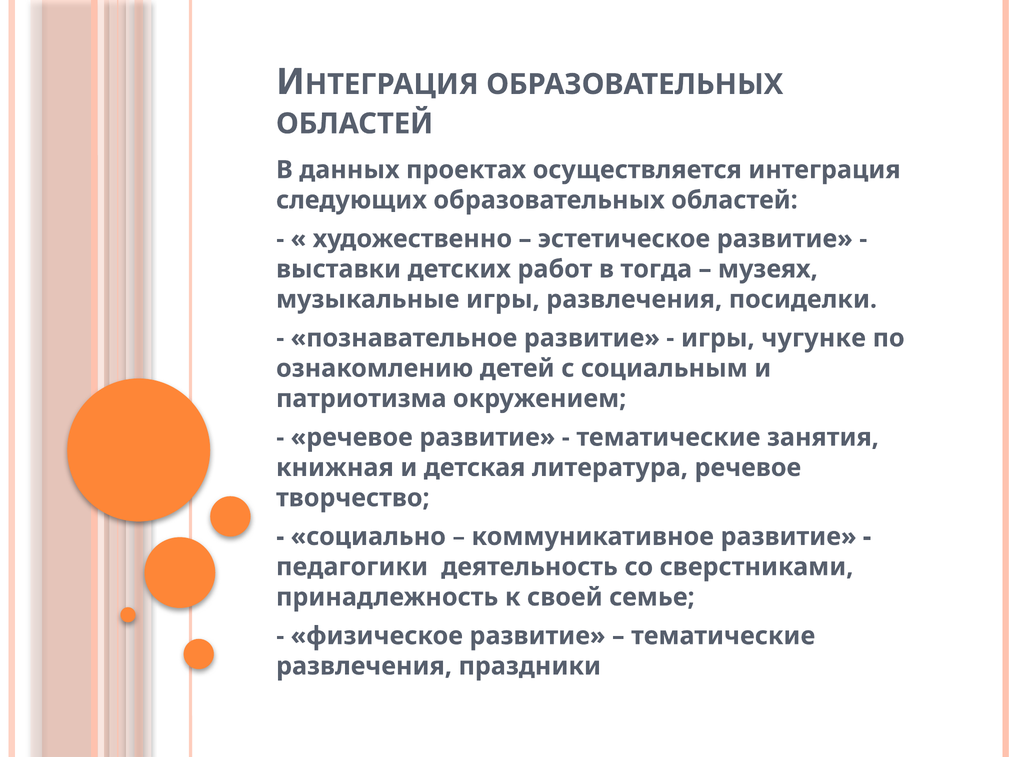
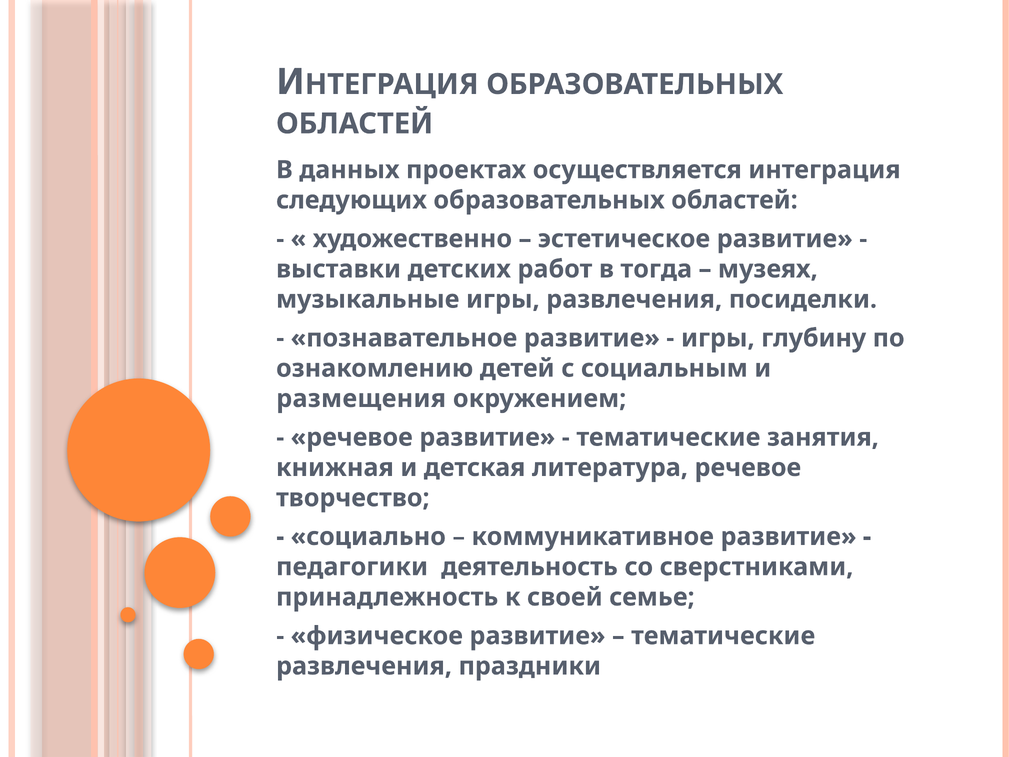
чугунке: чугунке -> глубину (814, 338)
патриотизма: патриотизма -> размещения (361, 399)
